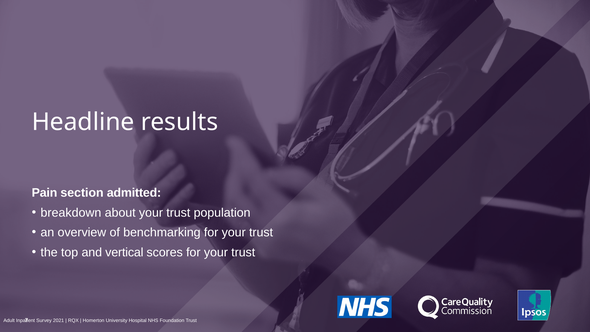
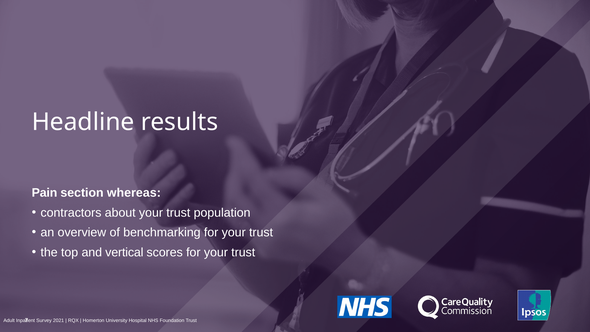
admitted: admitted -> whereas (134, 193)
breakdown: breakdown -> contractors (71, 213)
